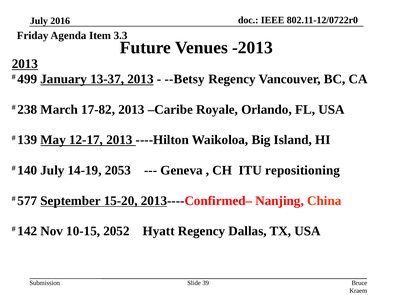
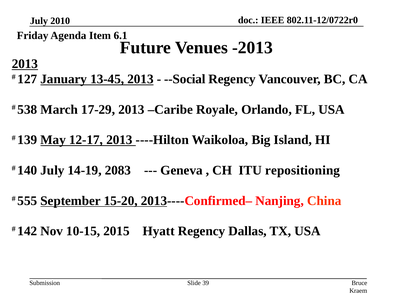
2016: 2016 -> 2010 (60, 21)
3.3: 3.3 -> 6.1 (120, 36)
499: 499 -> 127 (27, 79)
13-37: 13-37 -> 13-45 (107, 79)
--Betsy: --Betsy -> --Social (185, 79)
238: 238 -> 538 (27, 109)
17-82: 17-82 -> 17-29 (98, 109)
2053: 2053 -> 2083 (118, 170)
577: 577 -> 555 (27, 201)
2052: 2052 -> 2015 (116, 231)
